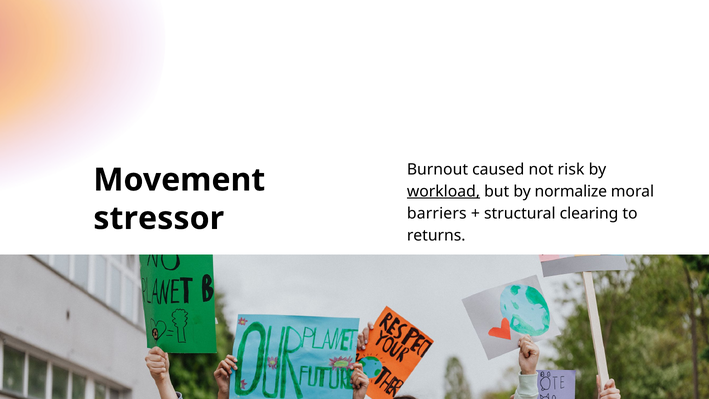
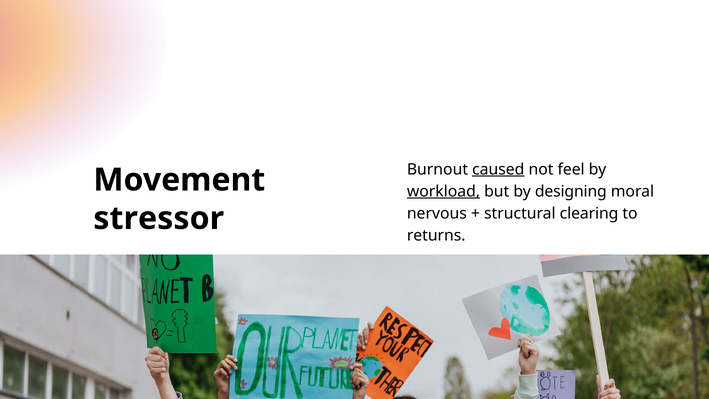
caused underline: none -> present (498, 169)
risk: risk -> feel (571, 169)
normalize: normalize -> designing (571, 191)
barriers: barriers -> nervous (437, 213)
